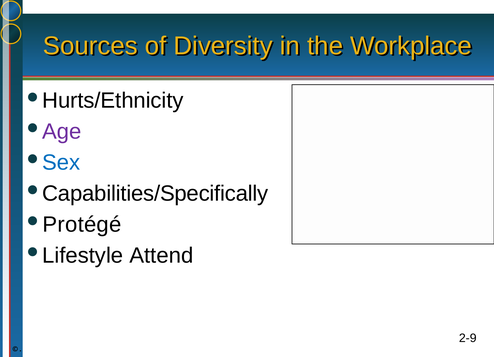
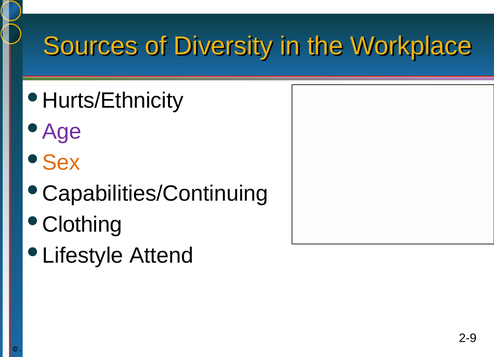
Sex colour: blue -> orange (61, 162)
Capabilities/Specifically: Capabilities/Specifically -> Capabilities/Continuing (155, 193)
Protégé: Protégé -> Clothing (82, 224)
